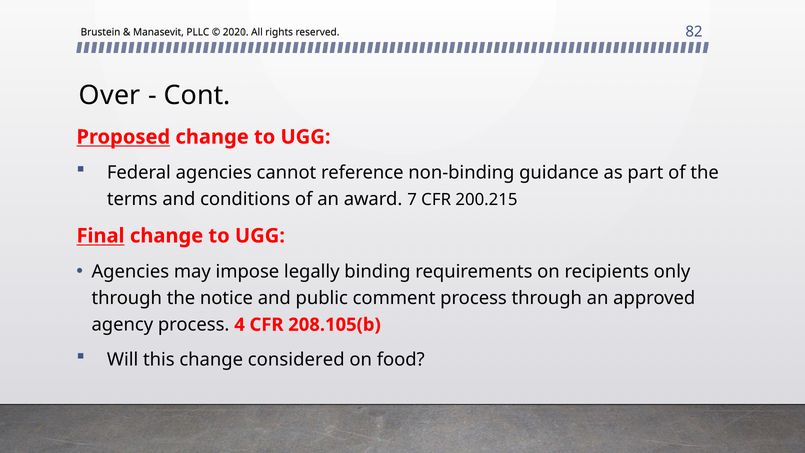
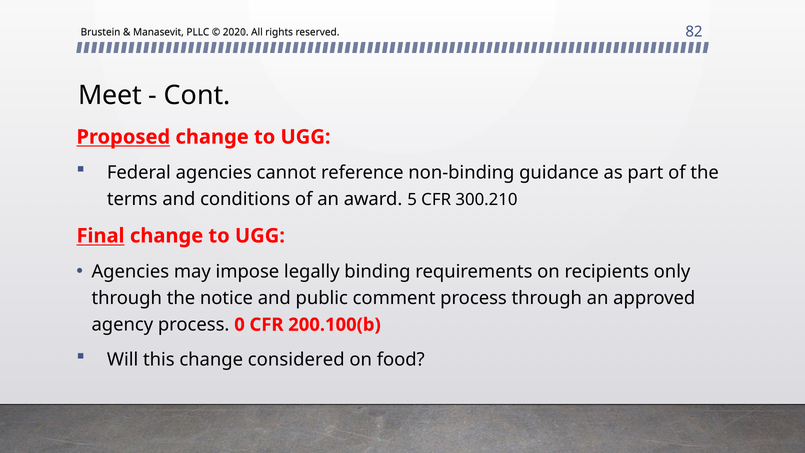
Over: Over -> Meet (110, 95)
7: 7 -> 5 (412, 200)
200.215: 200.215 -> 300.210 (486, 200)
4: 4 -> 0 (240, 325)
208.105(b: 208.105(b -> 200.100(b (334, 325)
